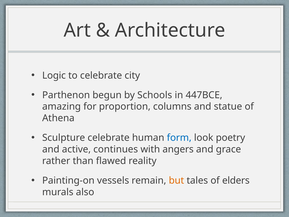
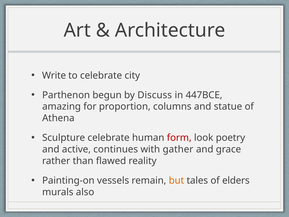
Logic: Logic -> Write (54, 75)
Schools: Schools -> Discuss (155, 95)
form colour: blue -> red (179, 138)
angers: angers -> gather (178, 149)
